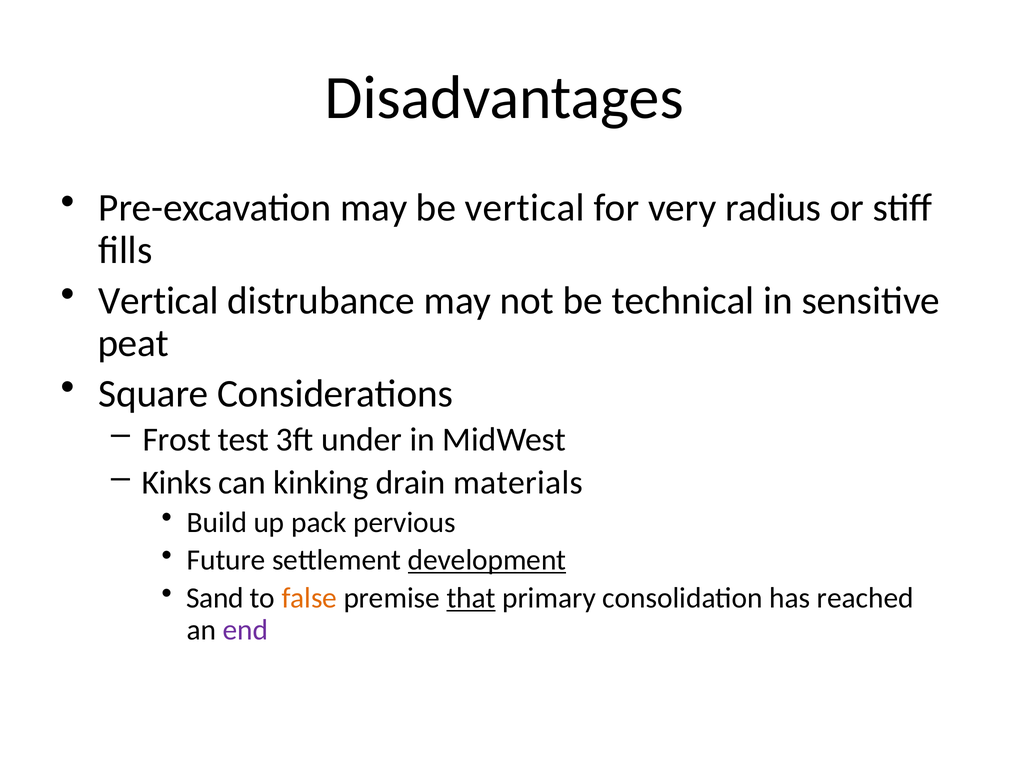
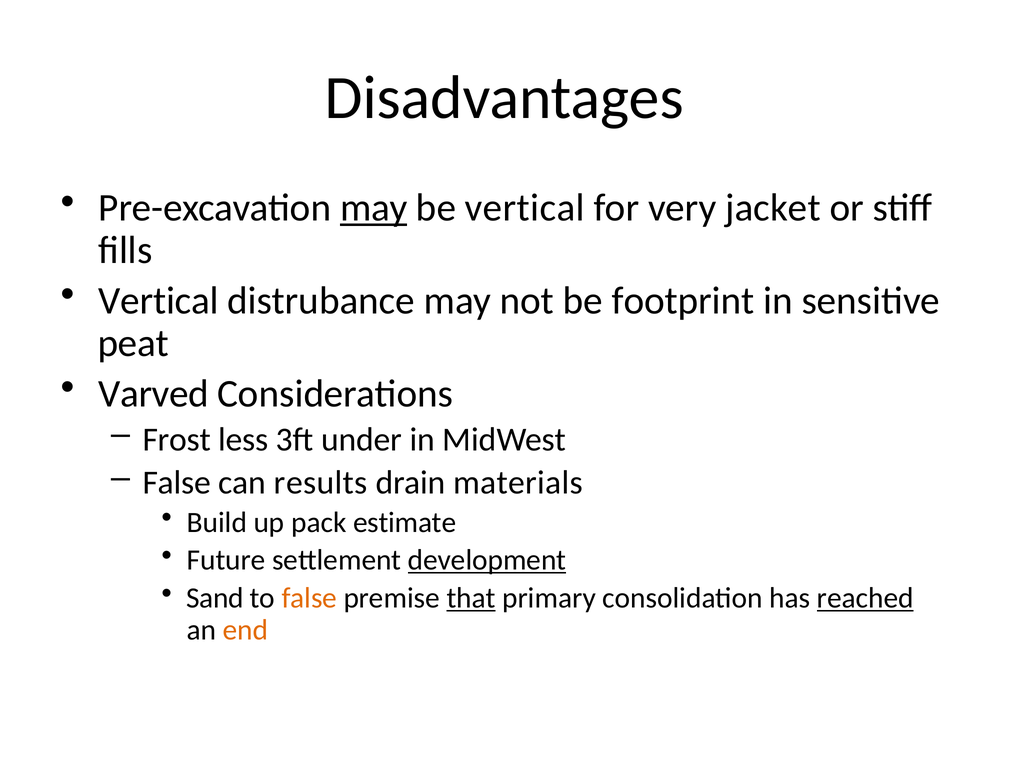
may underline: none -> present (374, 208)
radius: radius -> jacket (773, 208)
technical: technical -> footprint (683, 301)
Square: Square -> Varved (154, 394)
test: test -> less (243, 439)
Kinks: Kinks -> False (177, 483)
kinking: kinking -> results (321, 483)
pervious: pervious -> estimate (405, 522)
reached underline: none -> present (865, 598)
end colour: purple -> orange (246, 630)
